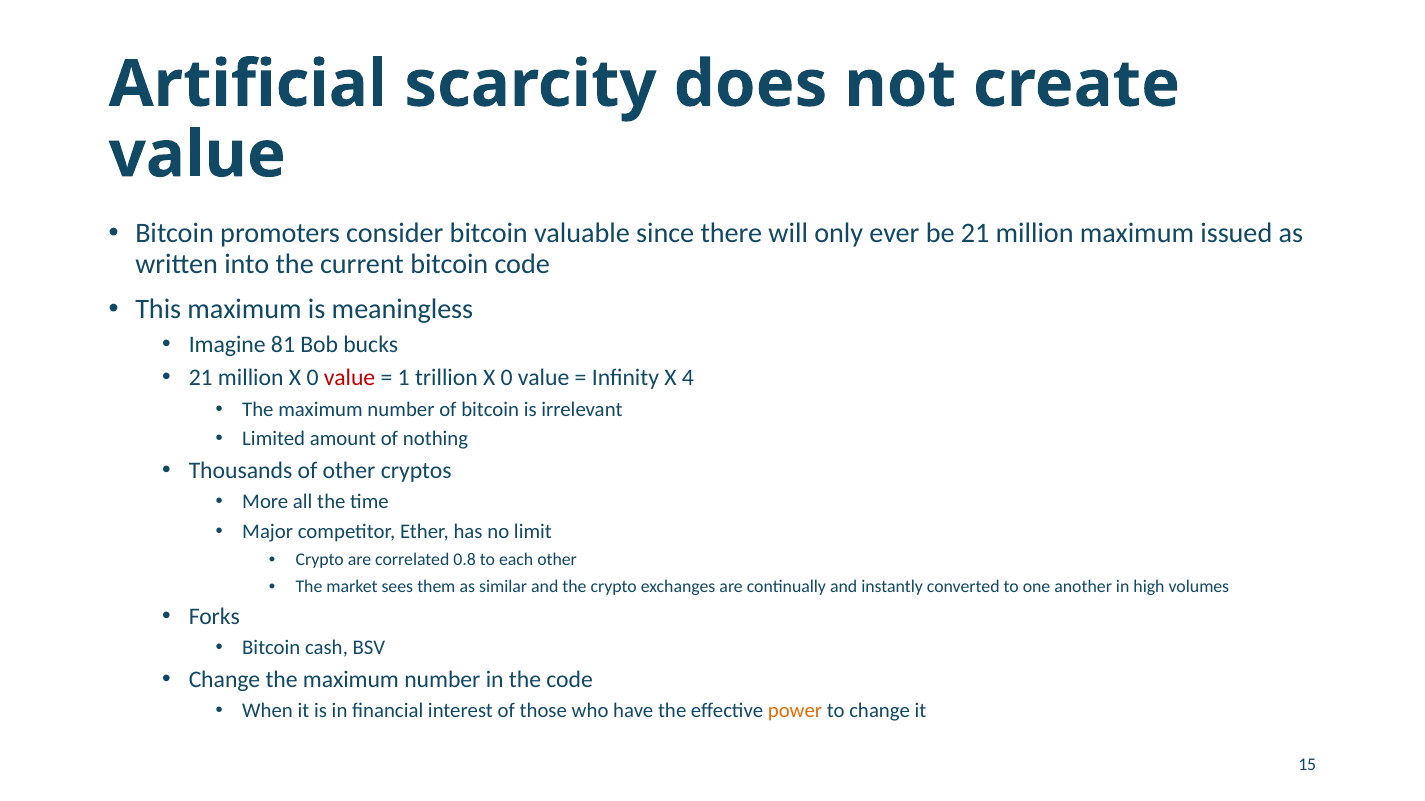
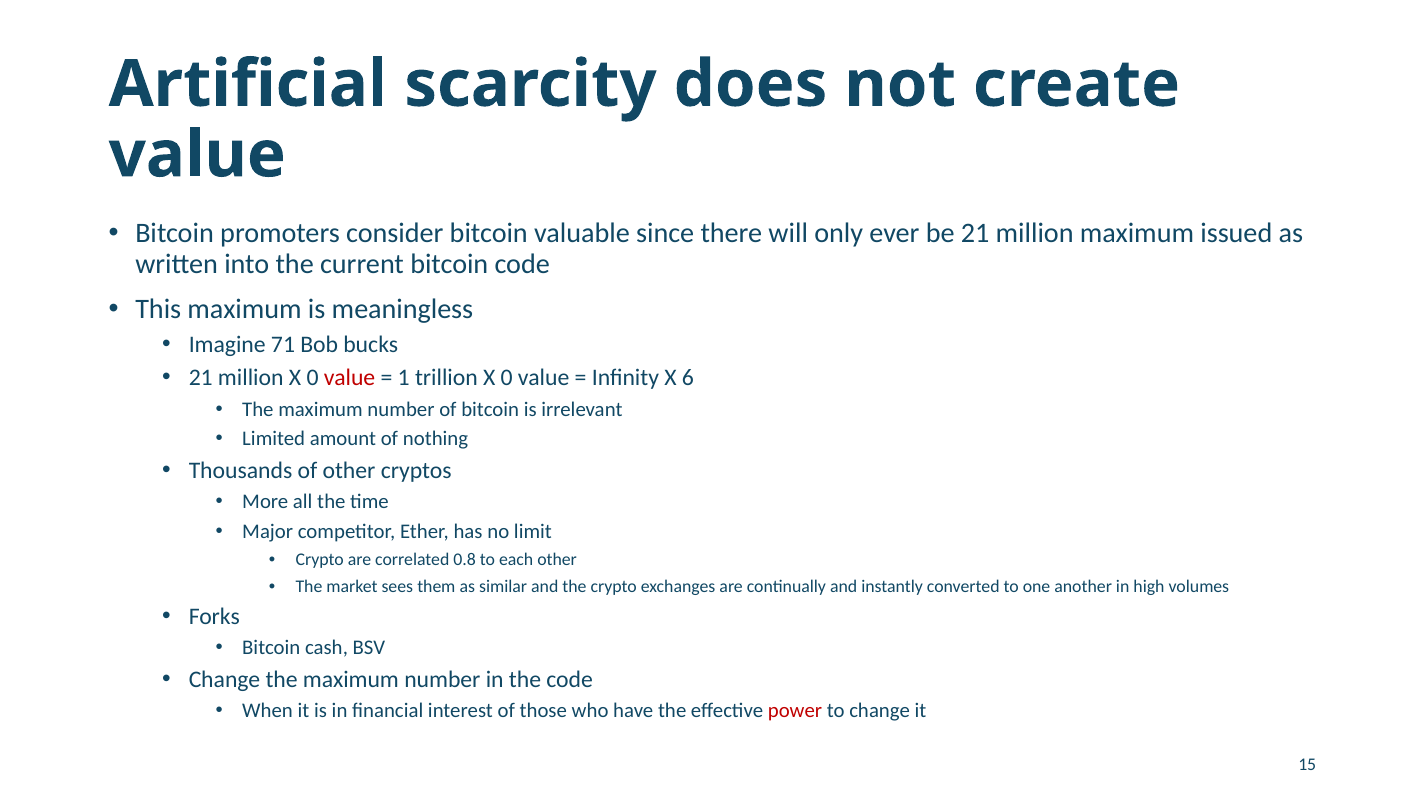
81: 81 -> 71 (283, 345)
4: 4 -> 6 (688, 378)
power colour: orange -> red (795, 711)
